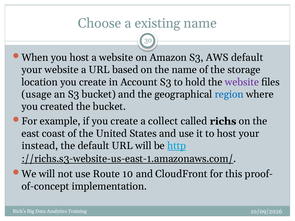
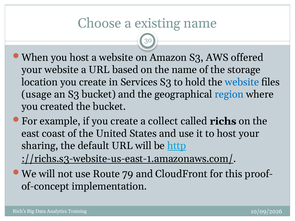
AWS default: default -> offered (247, 58)
Account: Account -> Services (139, 82)
website colour: purple -> blue (242, 82)
instead: instead -> sharing (40, 146)
10: 10 -> 79 (128, 174)
